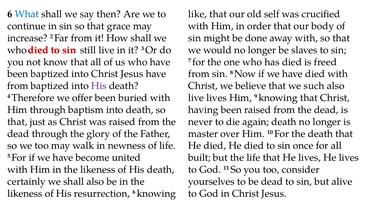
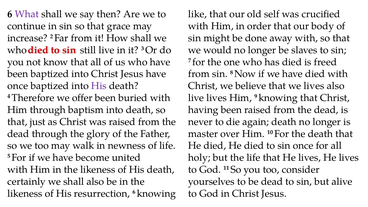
What colour: blue -> purple (27, 14)
from: from -> once (18, 86)
we such: such -> lives (314, 86)
built: built -> holy (199, 158)
